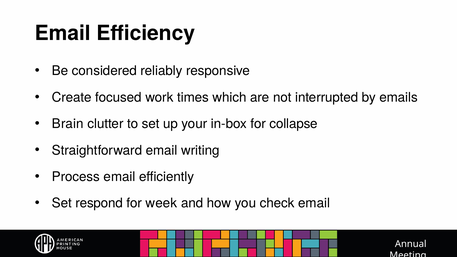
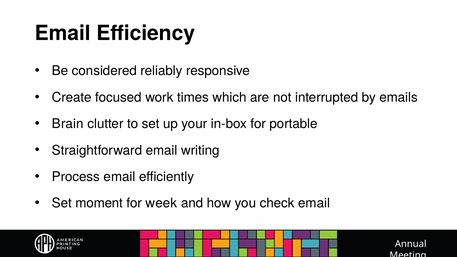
collapse: collapse -> portable (294, 124)
respond: respond -> moment (99, 203)
